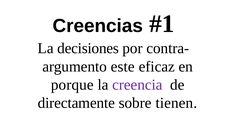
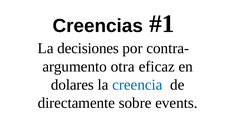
este: este -> otra (123, 66)
porque: porque -> dolares (72, 85)
creencia colour: purple -> blue (137, 85)
tienen: tienen -> events (176, 103)
